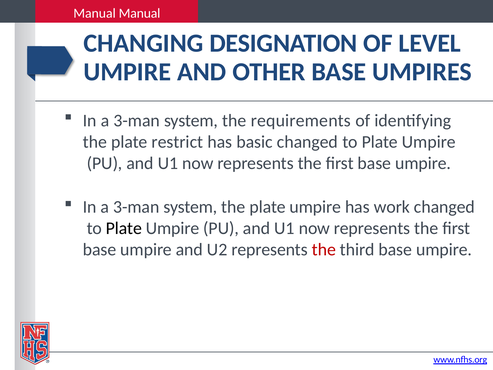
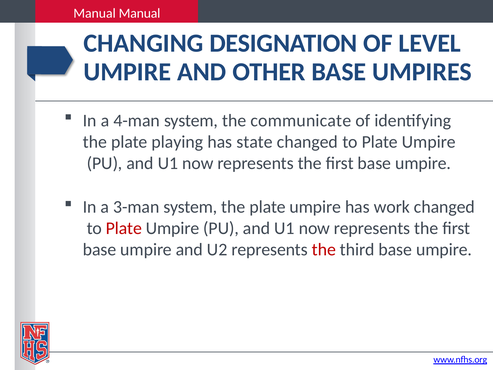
3-man: 3-man -> 4-man (137, 121)
requirements: requirements -> communicate (301, 121)
restrict: restrict -> playing (177, 142)
basic: basic -> state (255, 142)
Plate colour: black -> red (124, 228)
